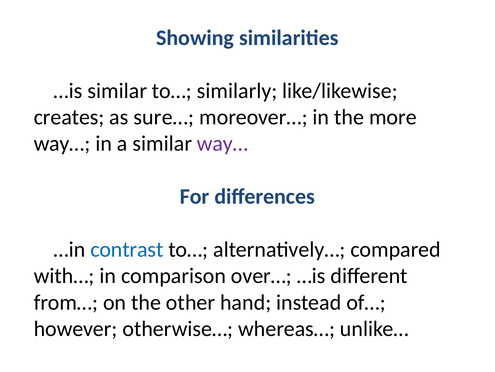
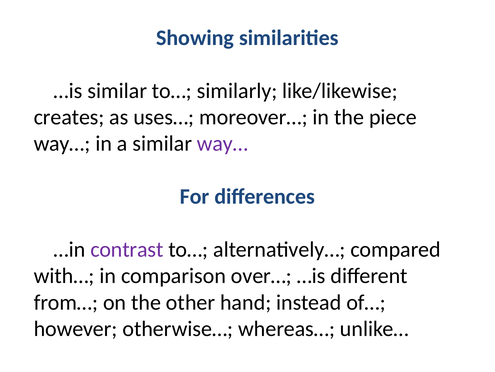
sure…: sure… -> uses… (164, 117)
more: more -> piece (393, 117)
contrast colour: blue -> purple (127, 249)
